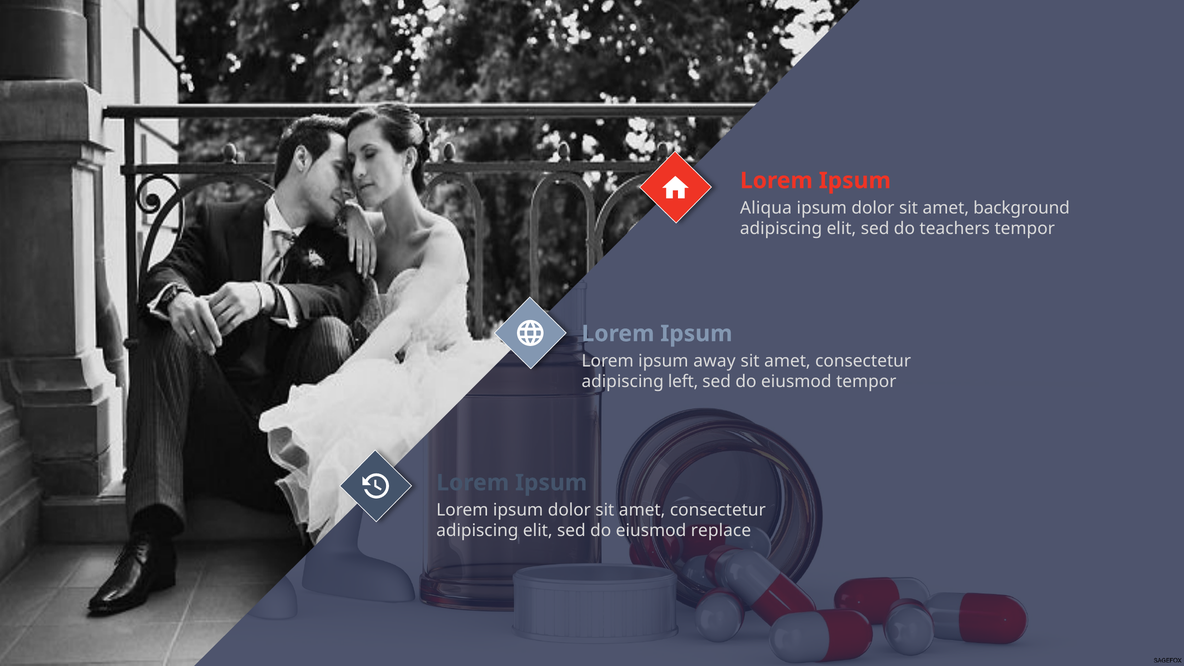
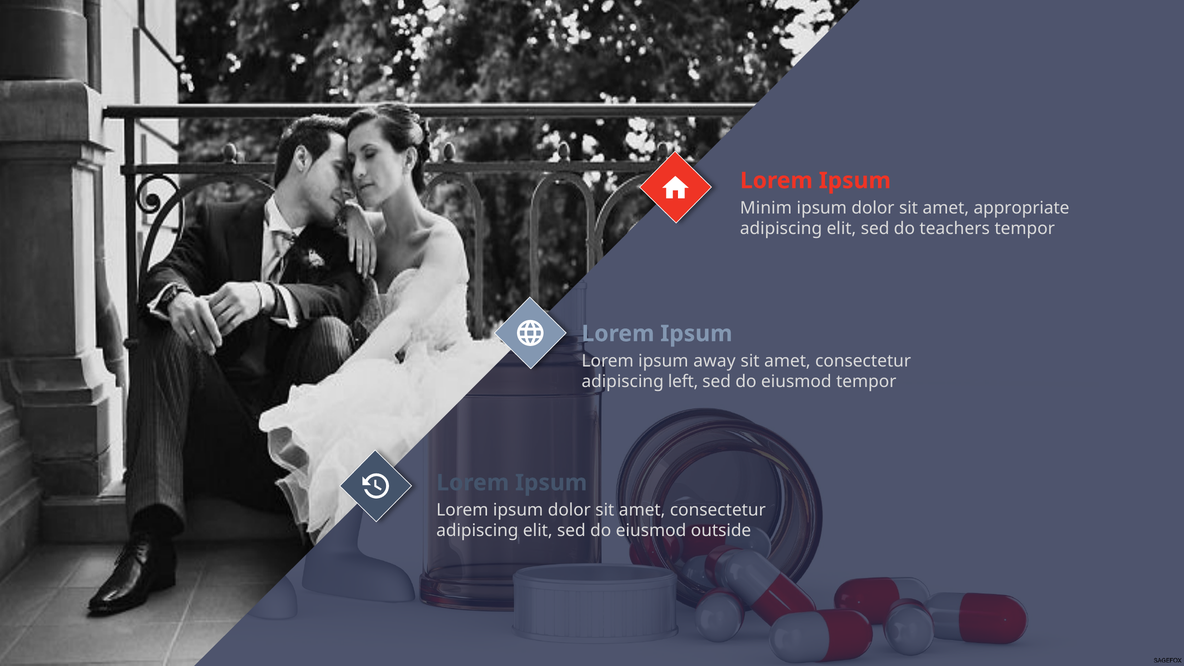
Aliqua: Aliqua -> Minim (766, 208)
background: background -> appropriate (1022, 208)
replace: replace -> outside (721, 531)
